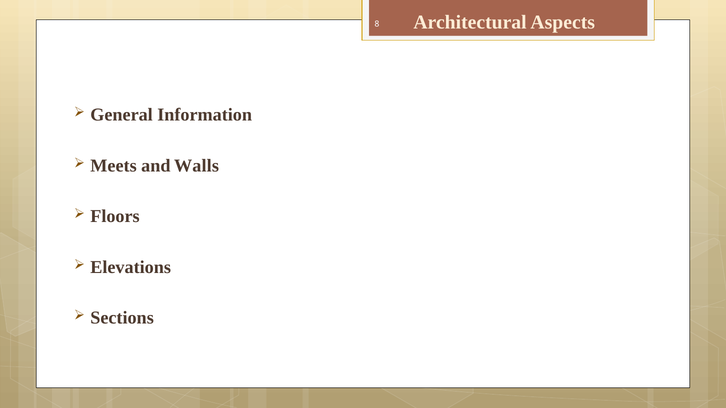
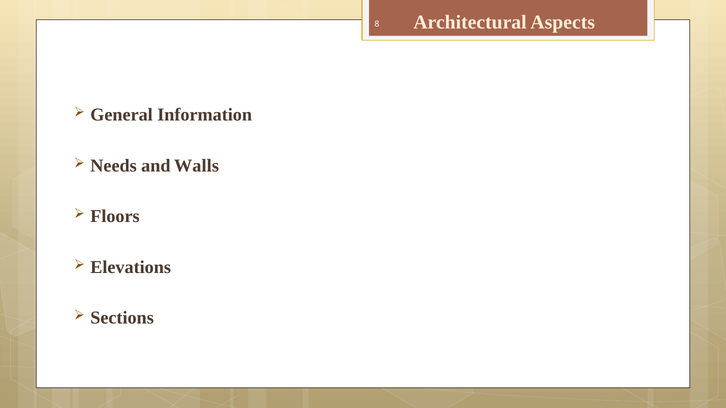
Meets: Meets -> Needs (114, 166)
